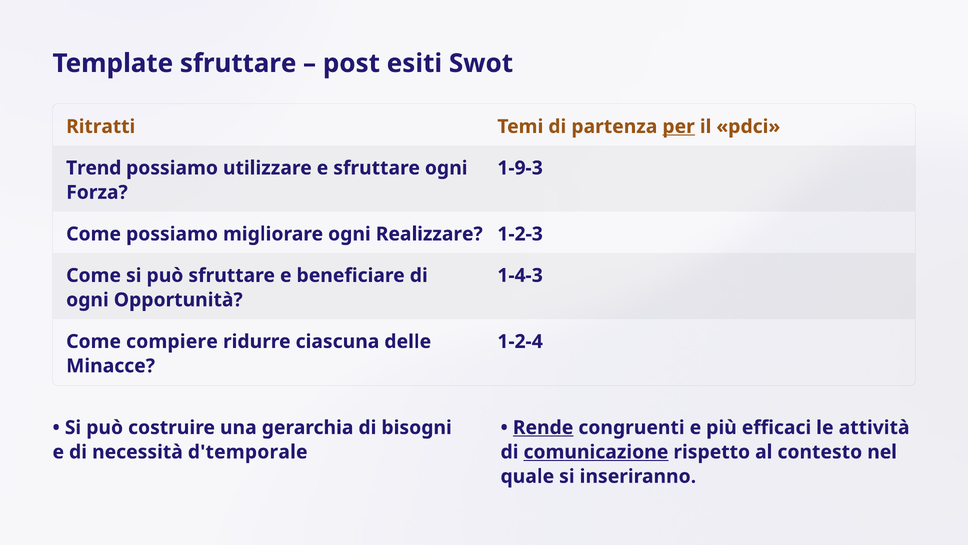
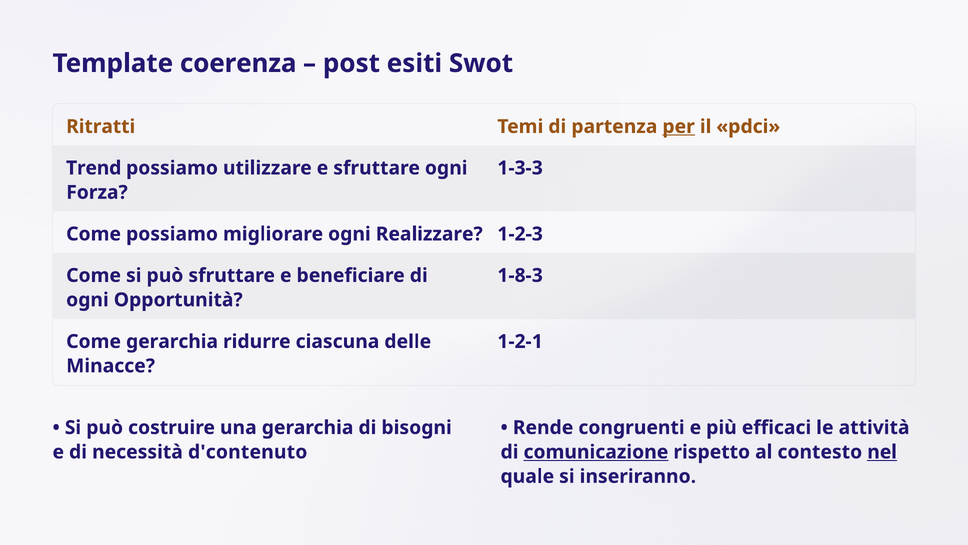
Template sfruttare: sfruttare -> coerenza (238, 63)
1-9-3: 1-9-3 -> 1-3-3 (520, 168)
1-4-3: 1-4-3 -> 1-8-3 (520, 275)
Come compiere: compiere -> gerarchia (172, 341)
1-2-4: 1-2-4 -> 1-2-1 (520, 341)
Rende underline: present -> none (543, 427)
d'temporale: d'temporale -> d'contenuto (248, 452)
nel underline: none -> present (882, 452)
